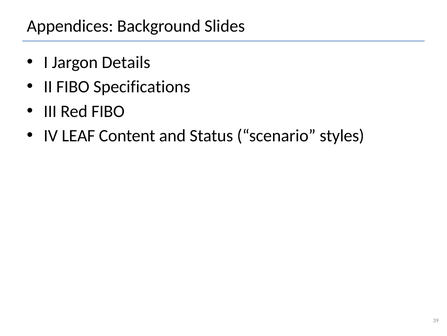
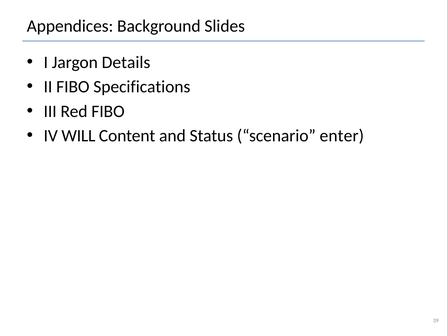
LEAF: LEAF -> WILL (78, 135)
styles: styles -> enter (342, 135)
